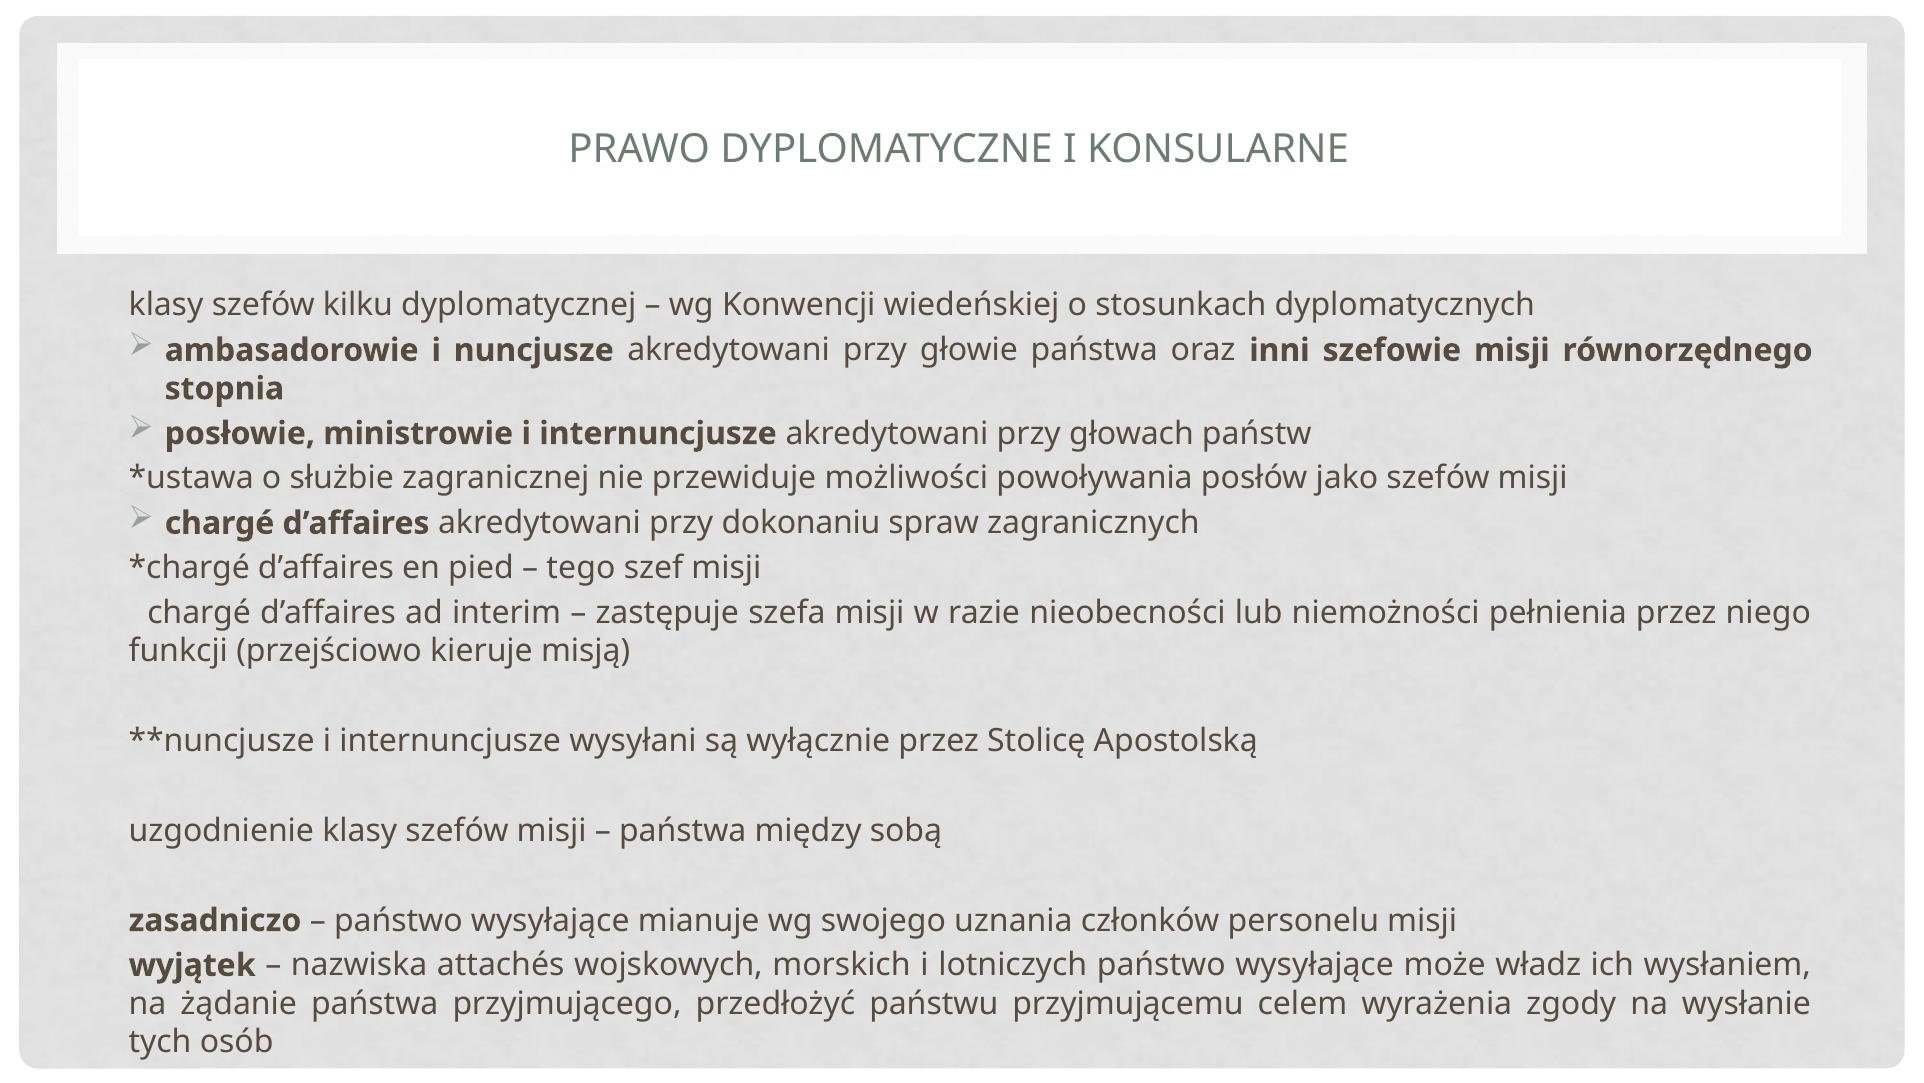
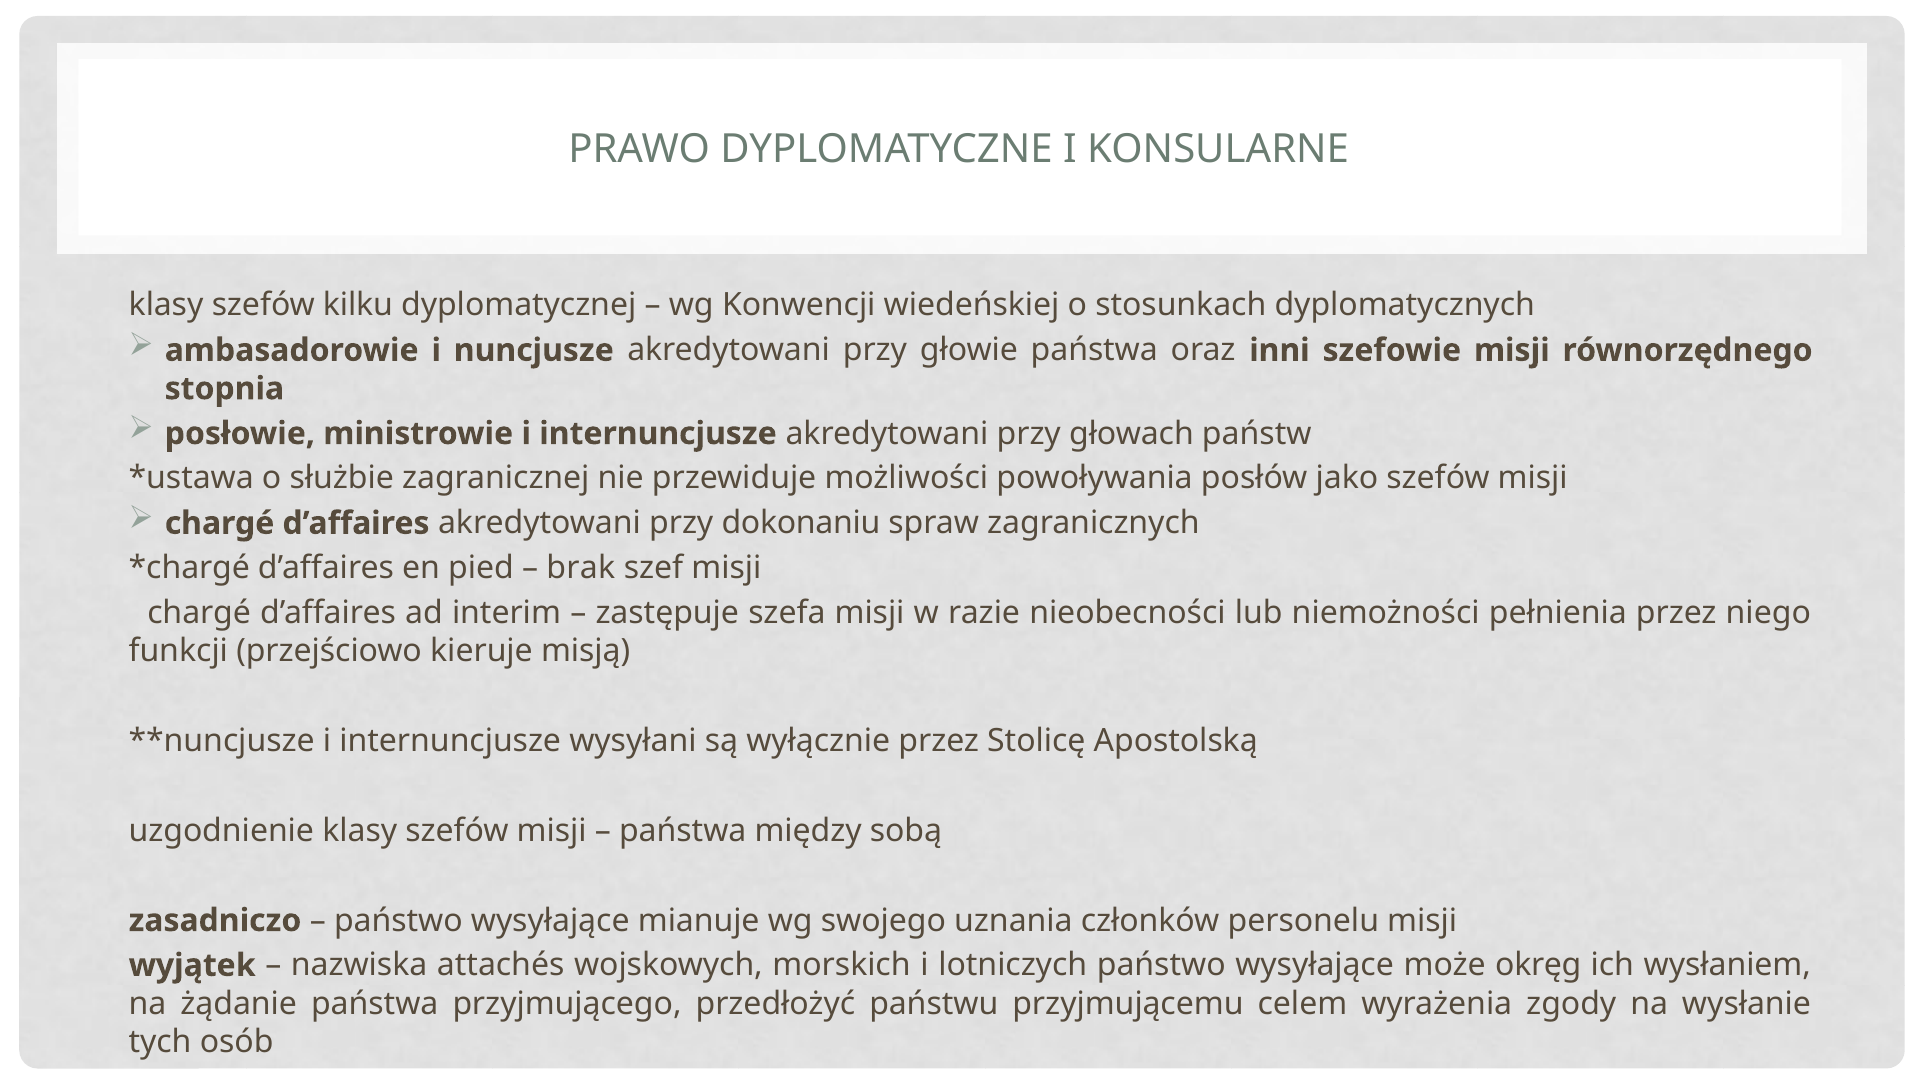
tego: tego -> brak (581, 568)
władz: władz -> okręg (1538, 965)
